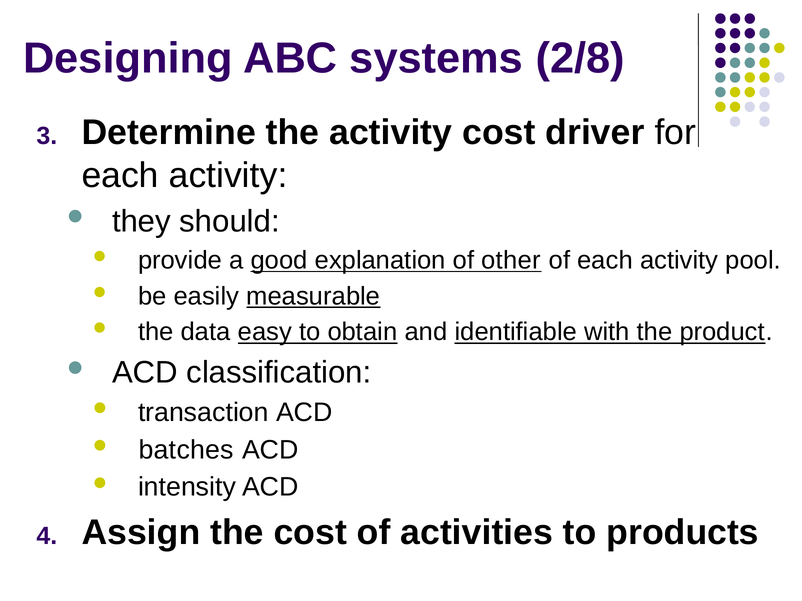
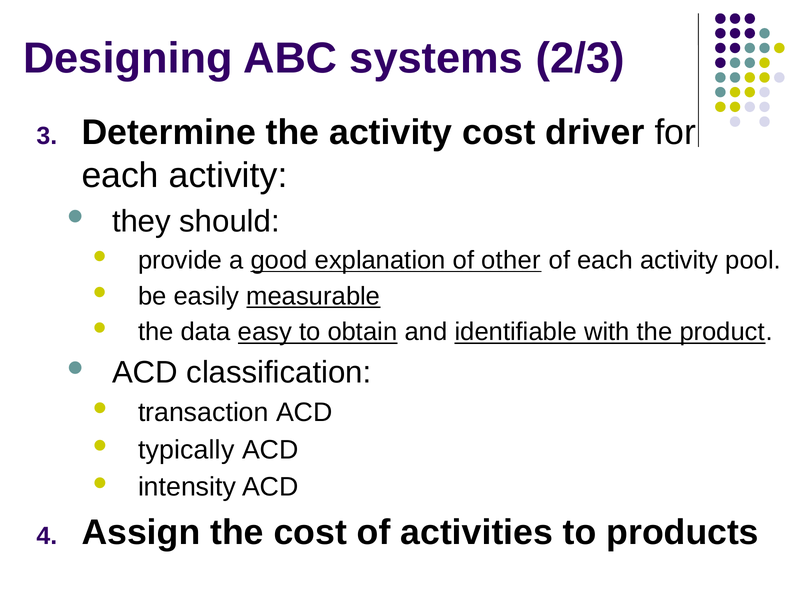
2/8: 2/8 -> 2/3 (580, 58)
batches: batches -> typically (186, 450)
